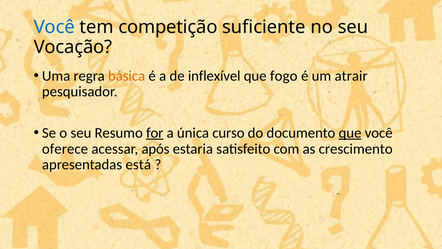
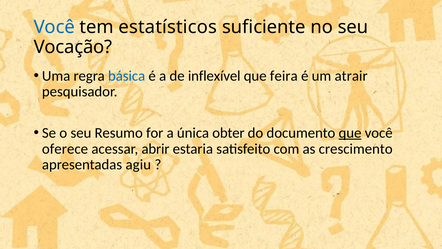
competição: competição -> estatísticos (168, 27)
básica colour: orange -> blue (127, 76)
fogo: fogo -> feira (284, 76)
for underline: present -> none (155, 133)
curso: curso -> obter (228, 133)
após: após -> abrir (155, 149)
está: está -> agiu (138, 165)
